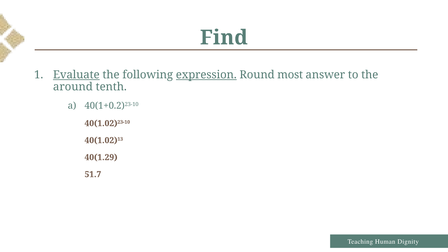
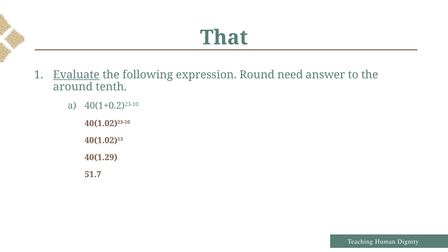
Find: Find -> That (224, 38)
expression underline: present -> none (206, 75)
most: most -> need (290, 75)
